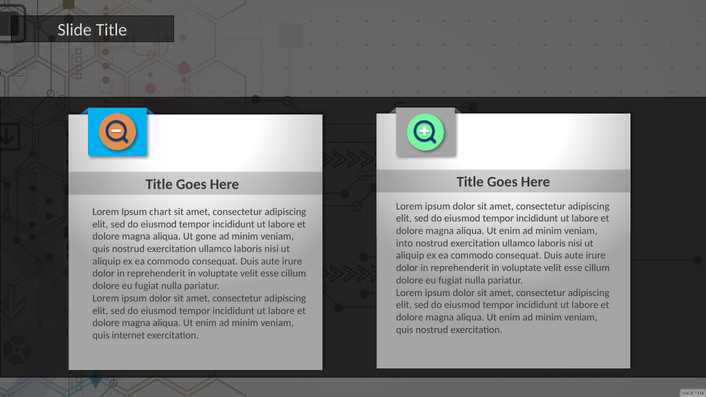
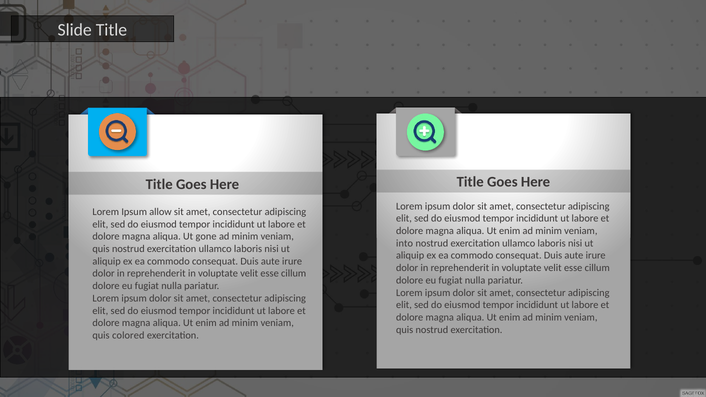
chart: chart -> allow (160, 212)
internet: internet -> colored (128, 335)
